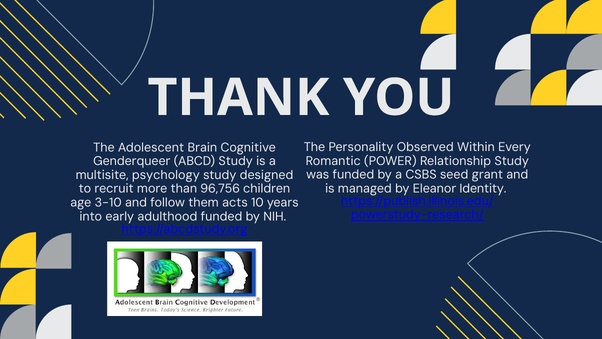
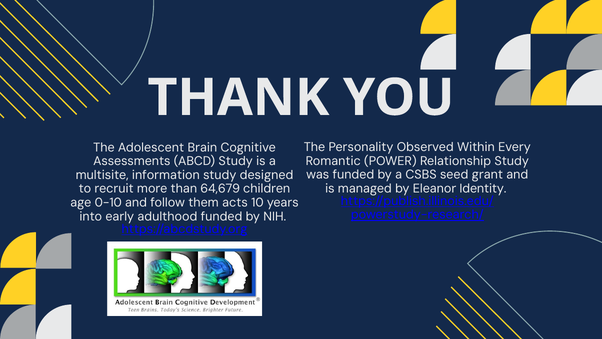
Genderqueer: Genderqueer -> Assessments (132, 161)
psychology: psychology -> information (166, 175)
96,756: 96,756 -> 64,679 (220, 189)
3-10: 3-10 -> 0-10 (108, 202)
